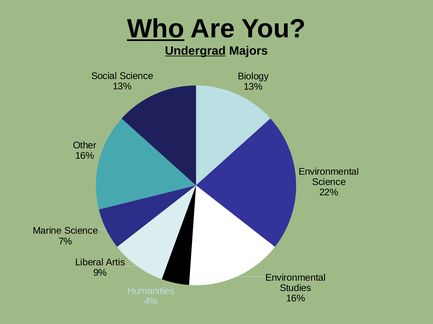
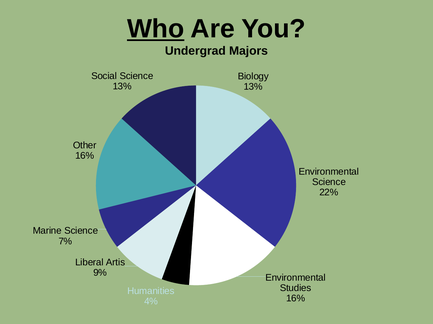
Undergrad underline: present -> none (195, 51)
